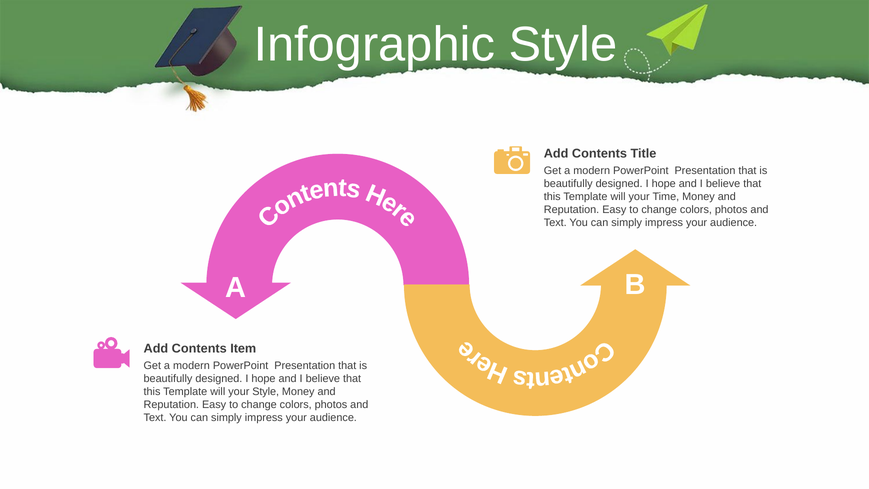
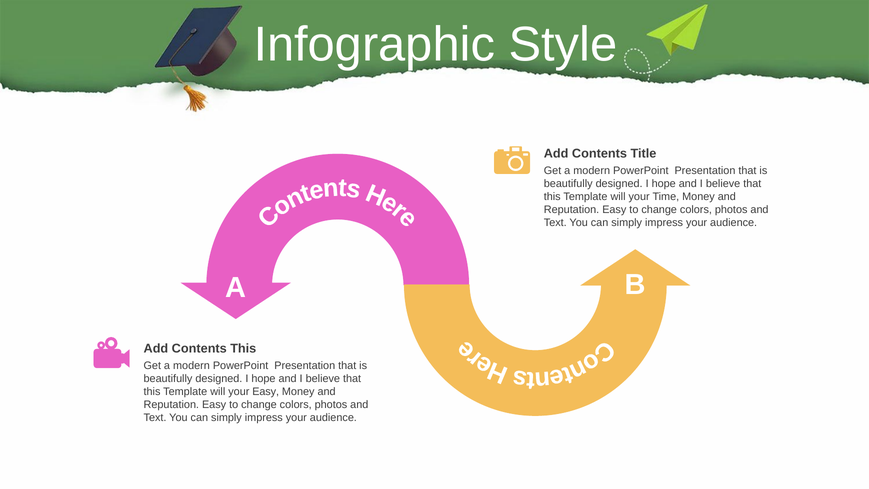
Contents Item: Item -> This (243, 349)
your Style: Style -> Easy (266, 392)
